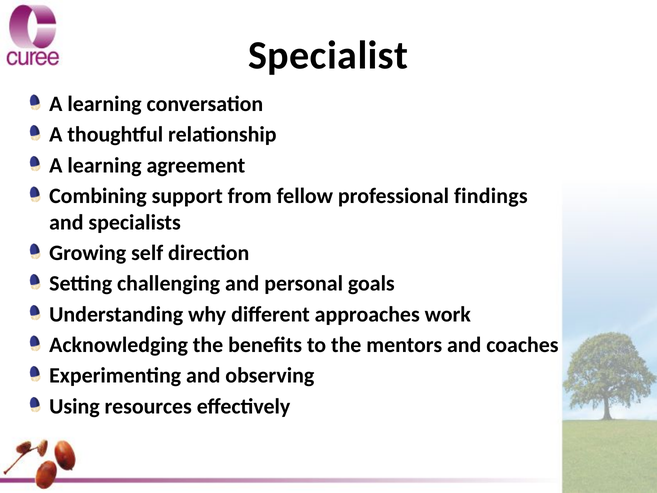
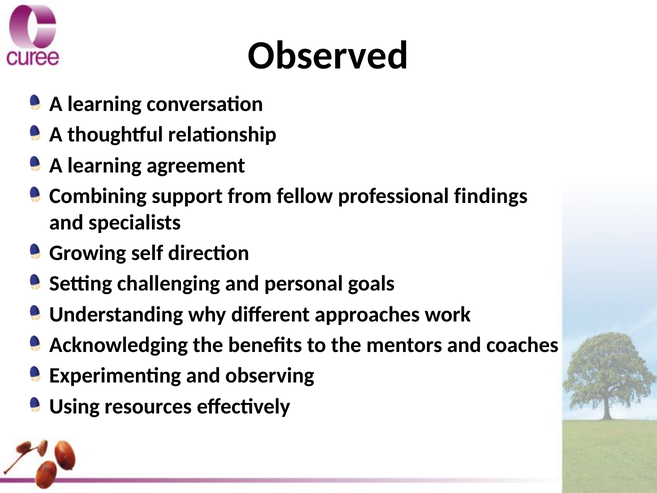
Specialist: Specialist -> Observed (328, 56)
